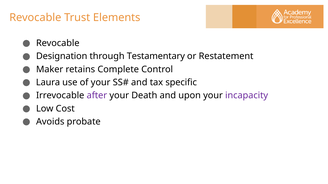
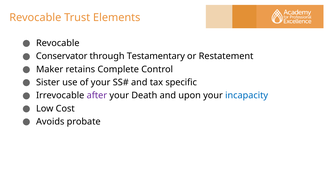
Designation: Designation -> Conservator (62, 56)
Laura: Laura -> Sister (48, 83)
incapacity colour: purple -> blue (247, 96)
